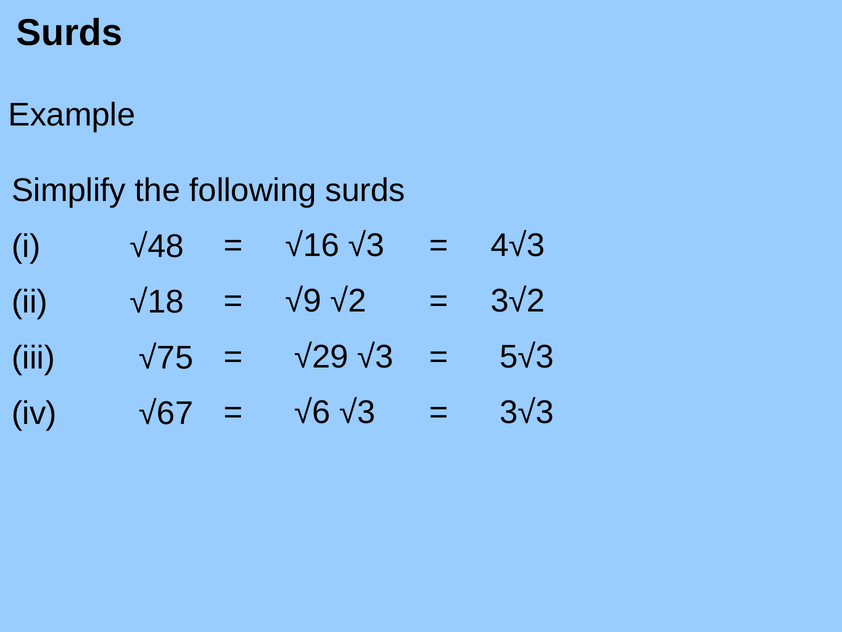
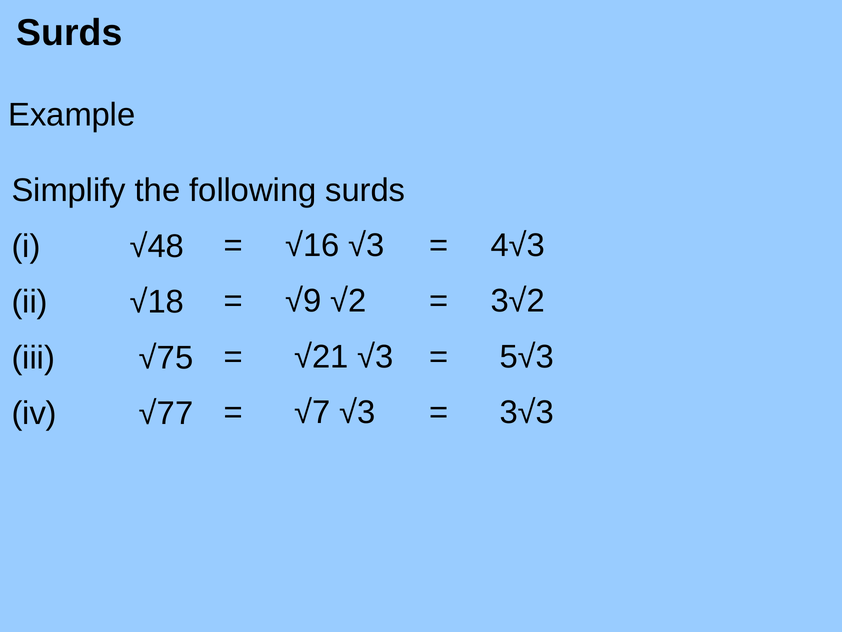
√29: √29 -> √21 (321, 356)
√6: √6 -> √7 (312, 412)
√67: √67 -> √77 (166, 413)
